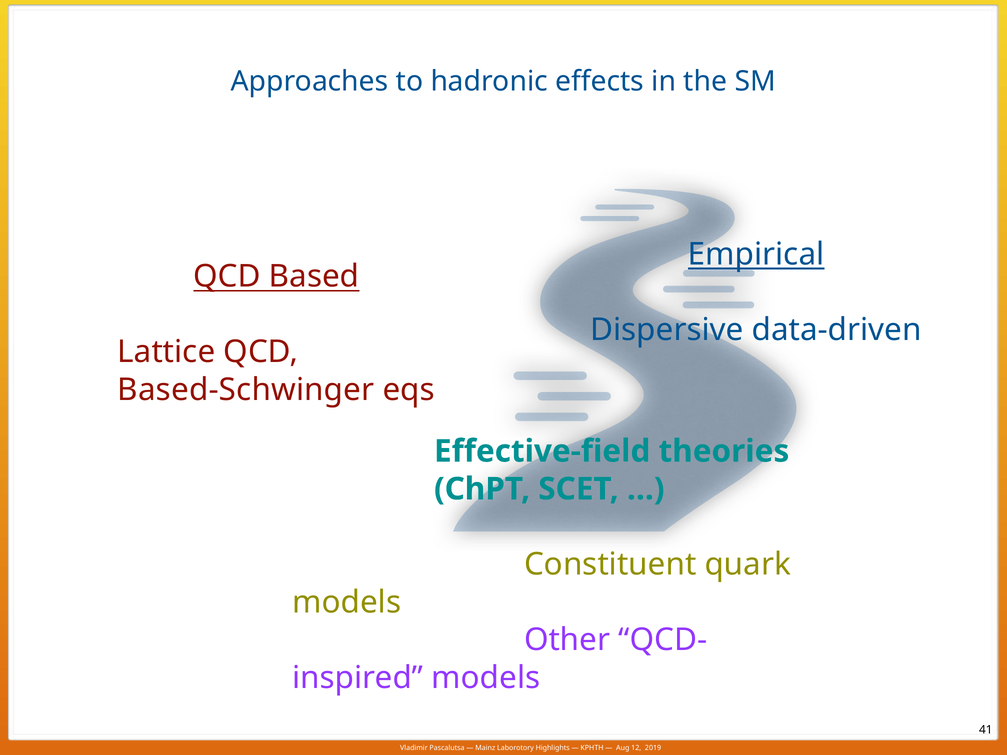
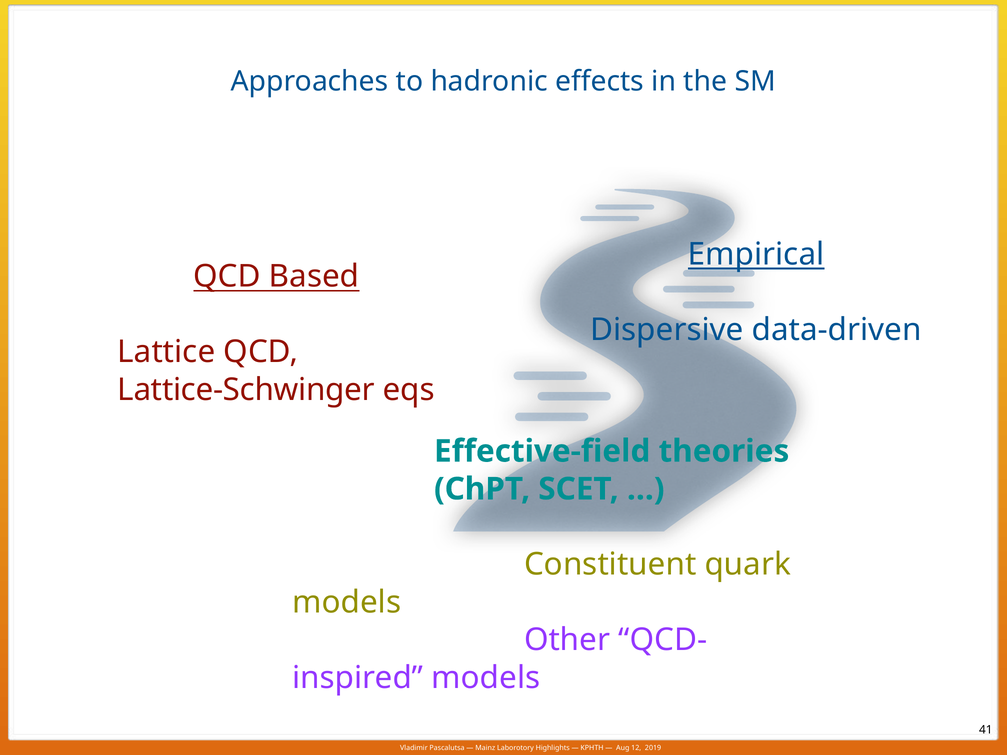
Based-Schwinger: Based-Schwinger -> Lattice-Schwinger (246, 390)
